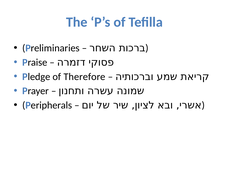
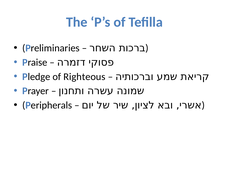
Therefore: Therefore -> Righteous (84, 77)
